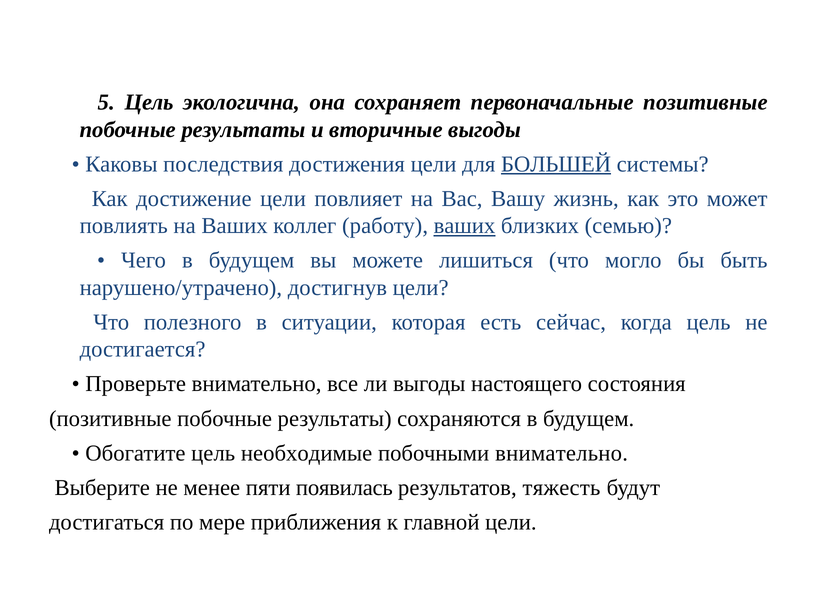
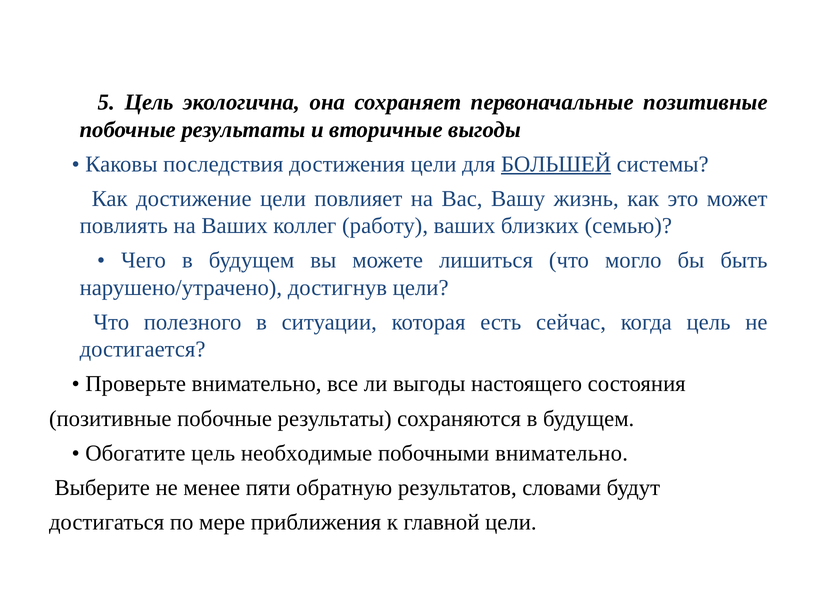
ваших underline: present -> none (464, 226)
появилась: появилась -> обратную (344, 487)
тяжесть: тяжесть -> словами (562, 487)
